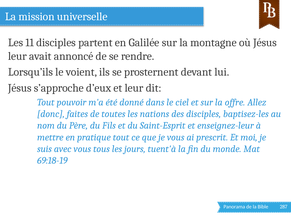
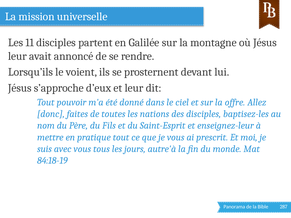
tuent'à: tuent'à -> autre'à (162, 149)
69:18-19: 69:18-19 -> 84:18-19 (52, 161)
